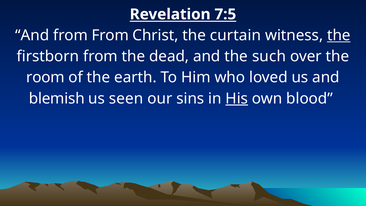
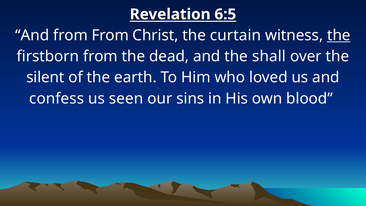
7:5: 7:5 -> 6:5 (225, 14)
such: such -> shall (269, 56)
room: room -> silent (45, 77)
blemish: blemish -> confess (57, 98)
His underline: present -> none (237, 98)
